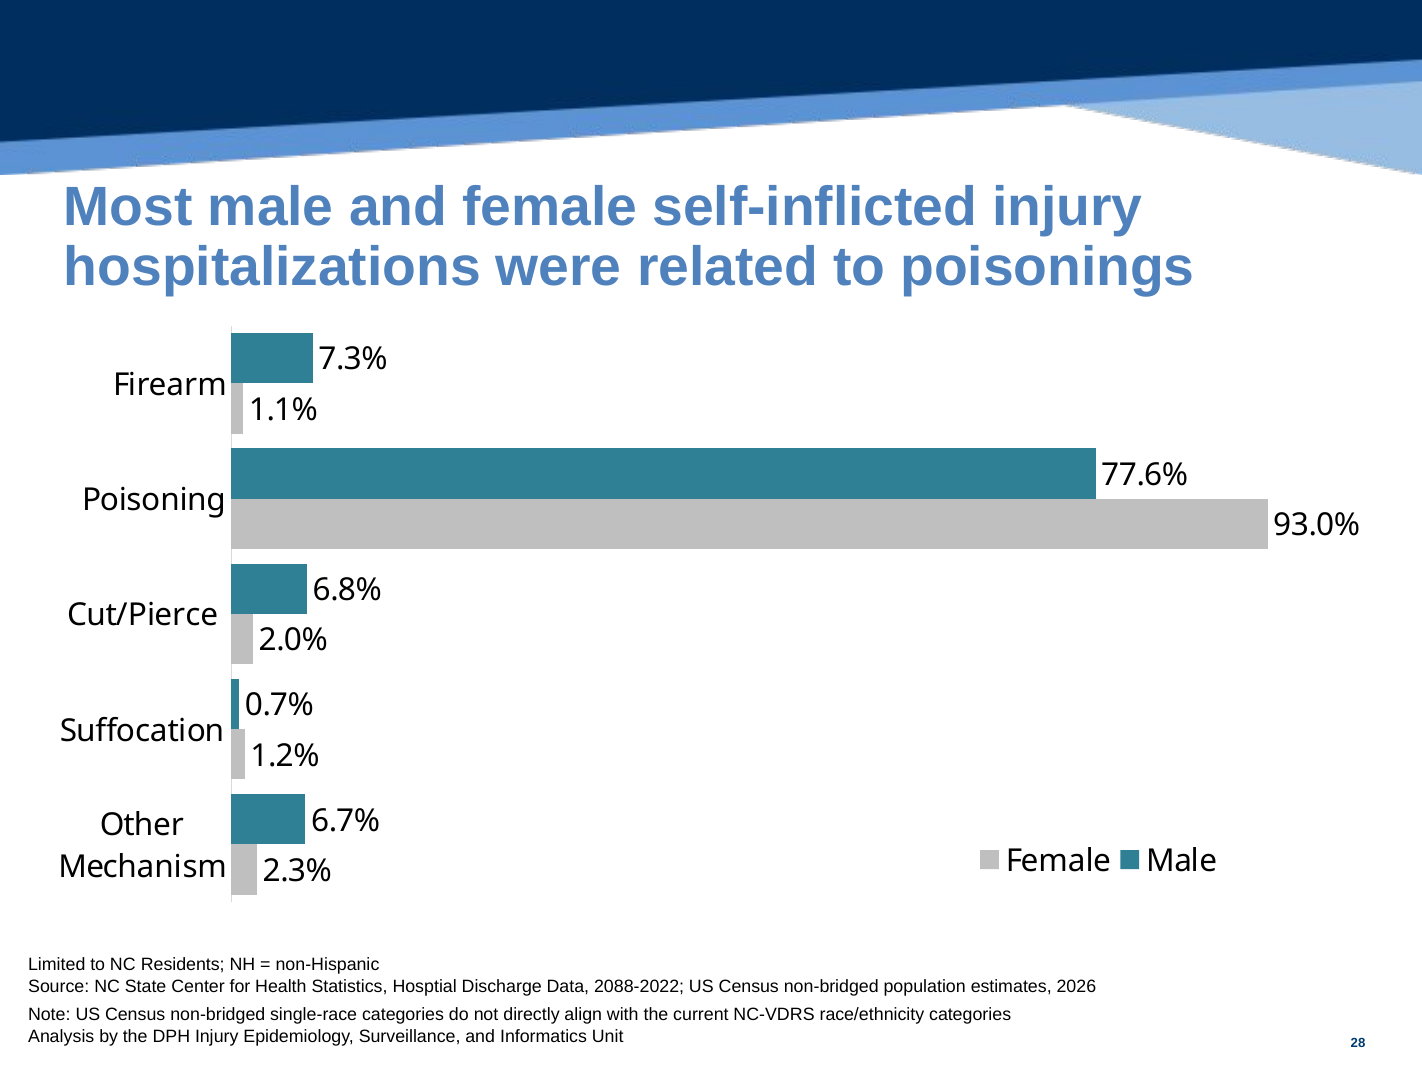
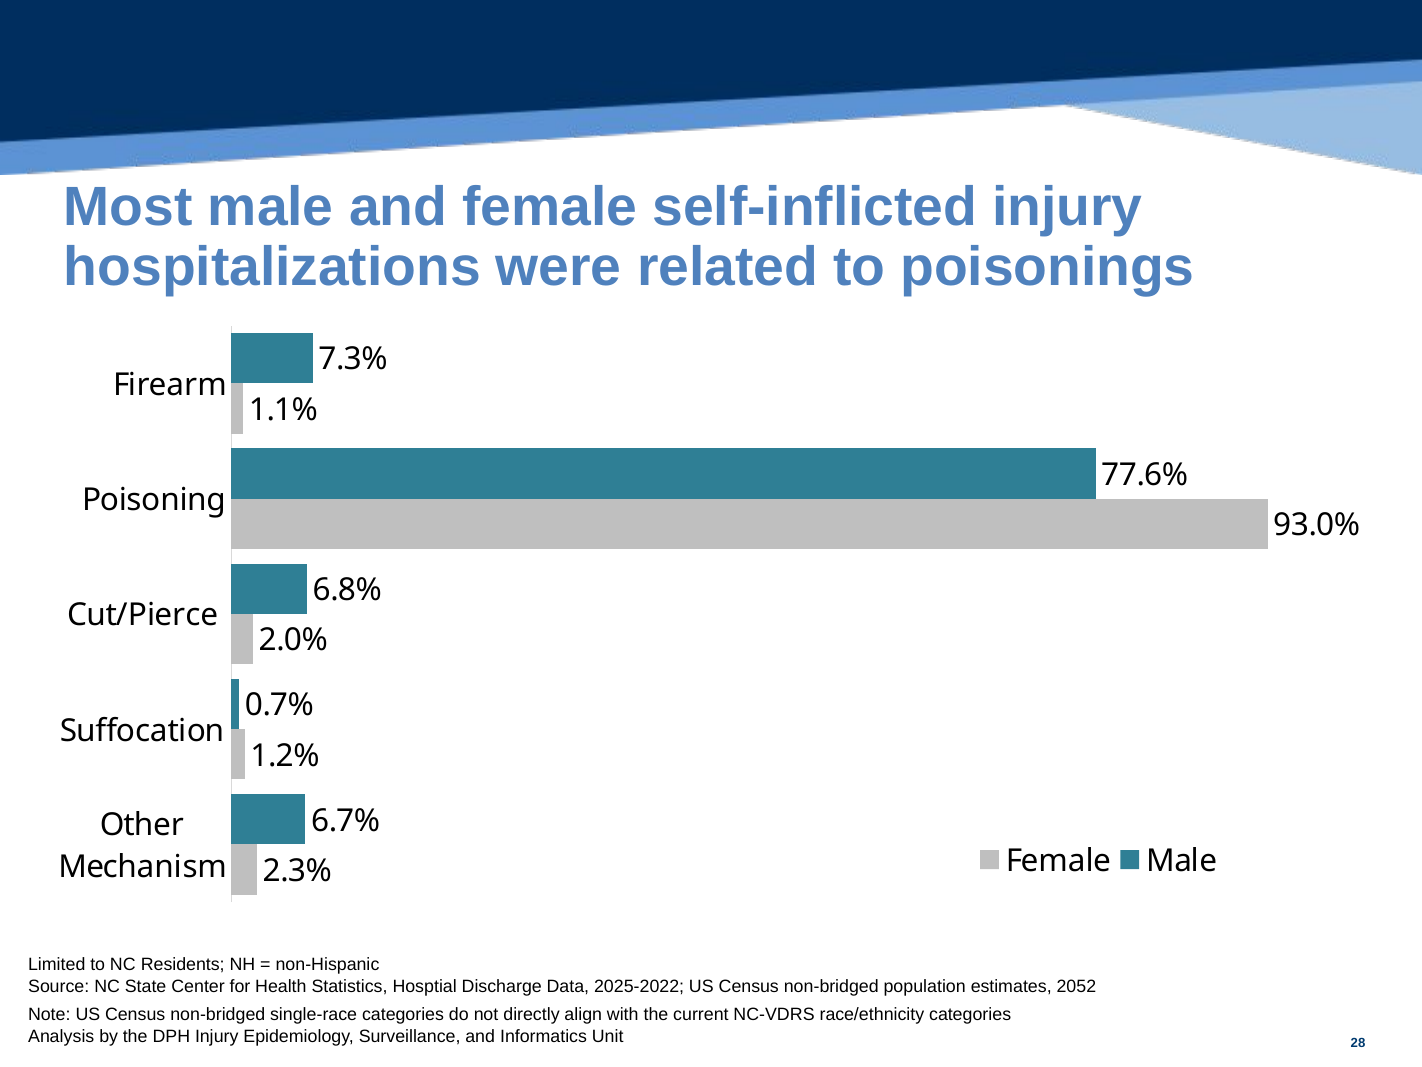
2088-2022: 2088-2022 -> 2025-2022 (639, 986)
2026: 2026 -> 2052 (1076, 986)
